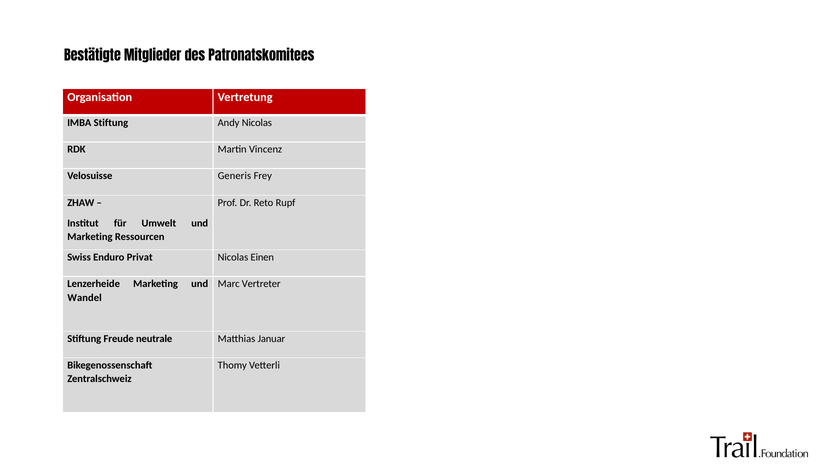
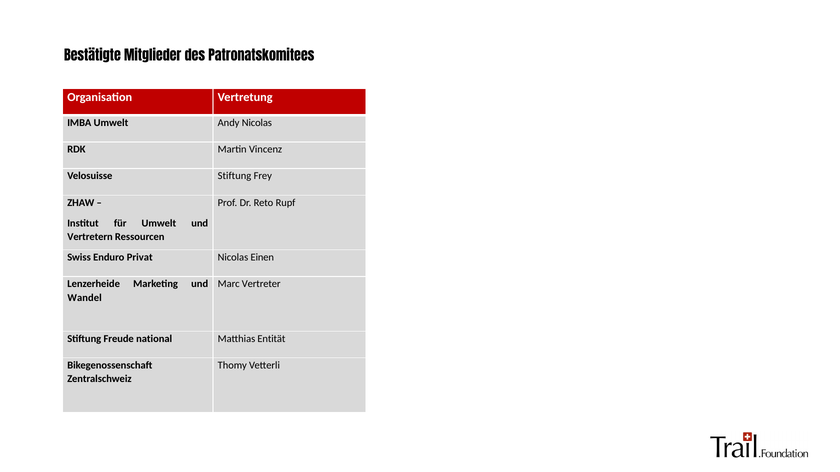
IMBA Stiftung: Stiftung -> Umwelt (111, 123)
Velosuisse Generis: Generis -> Stiftung (234, 176)
Marketing: Marketing -> Vertretern (90, 237)
neutrale: neutrale -> national (154, 339)
Januar: Januar -> Entität (271, 339)
